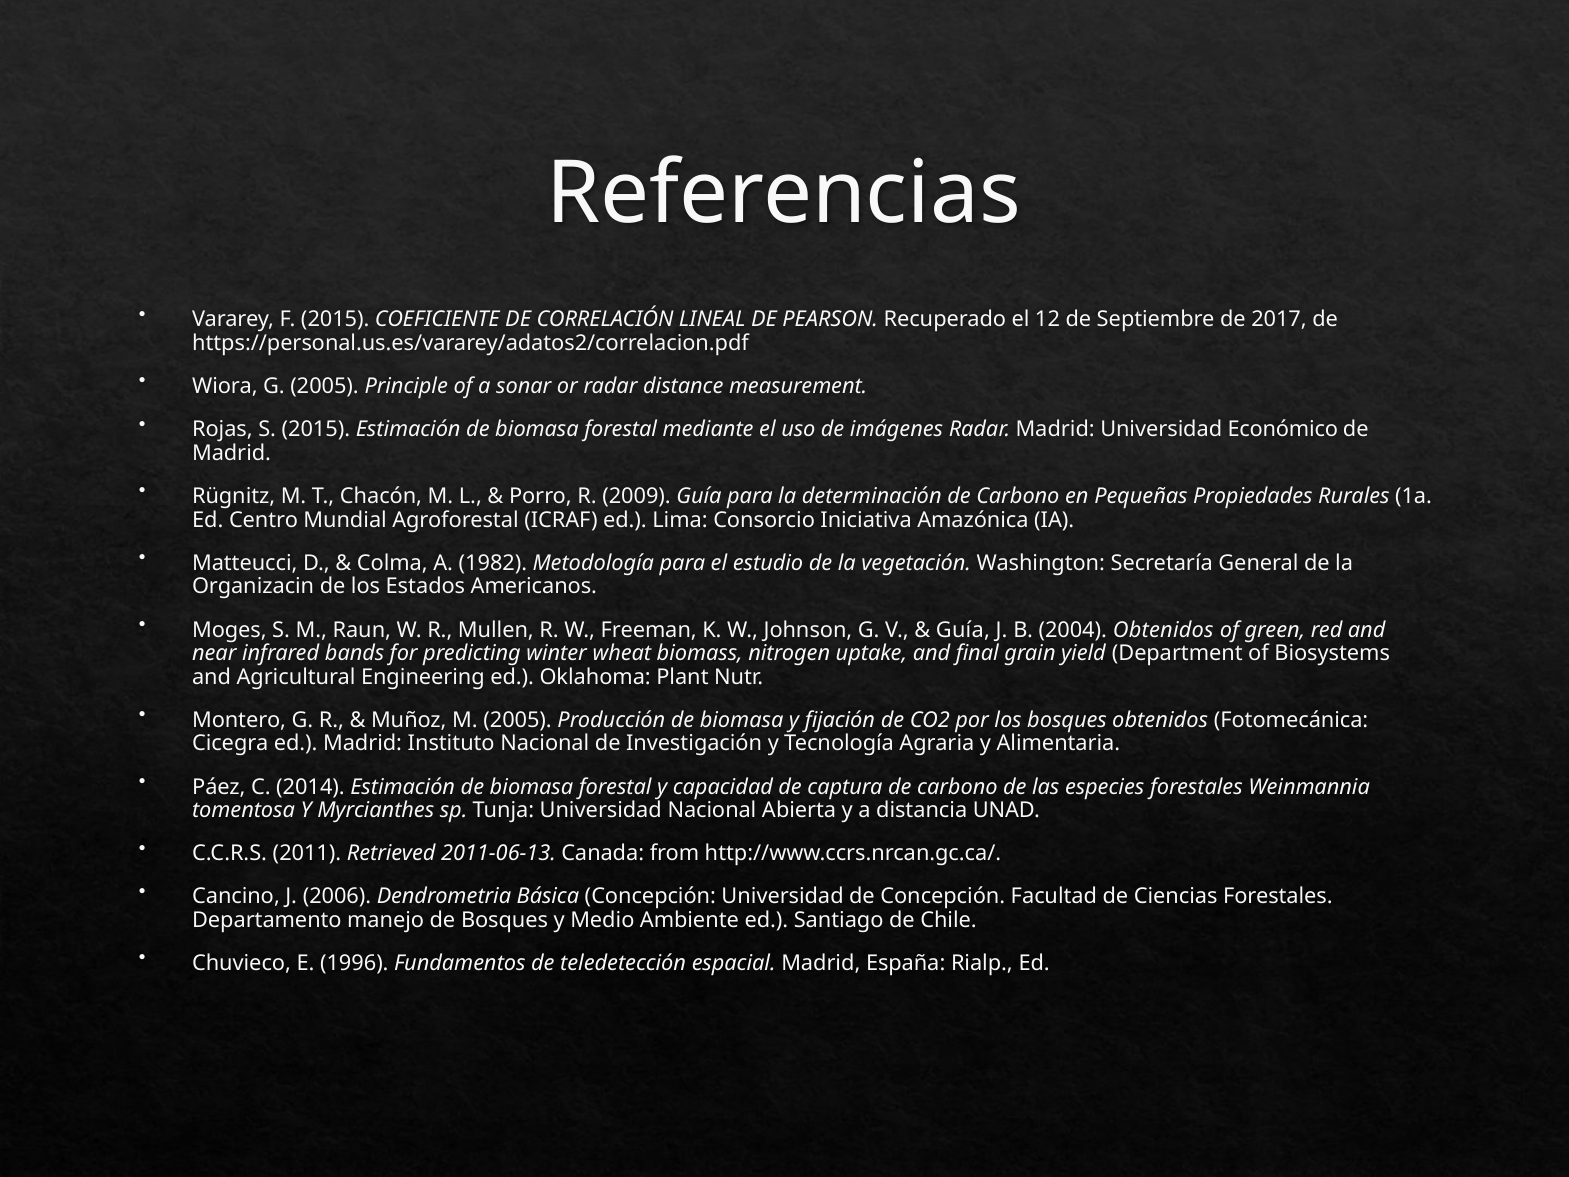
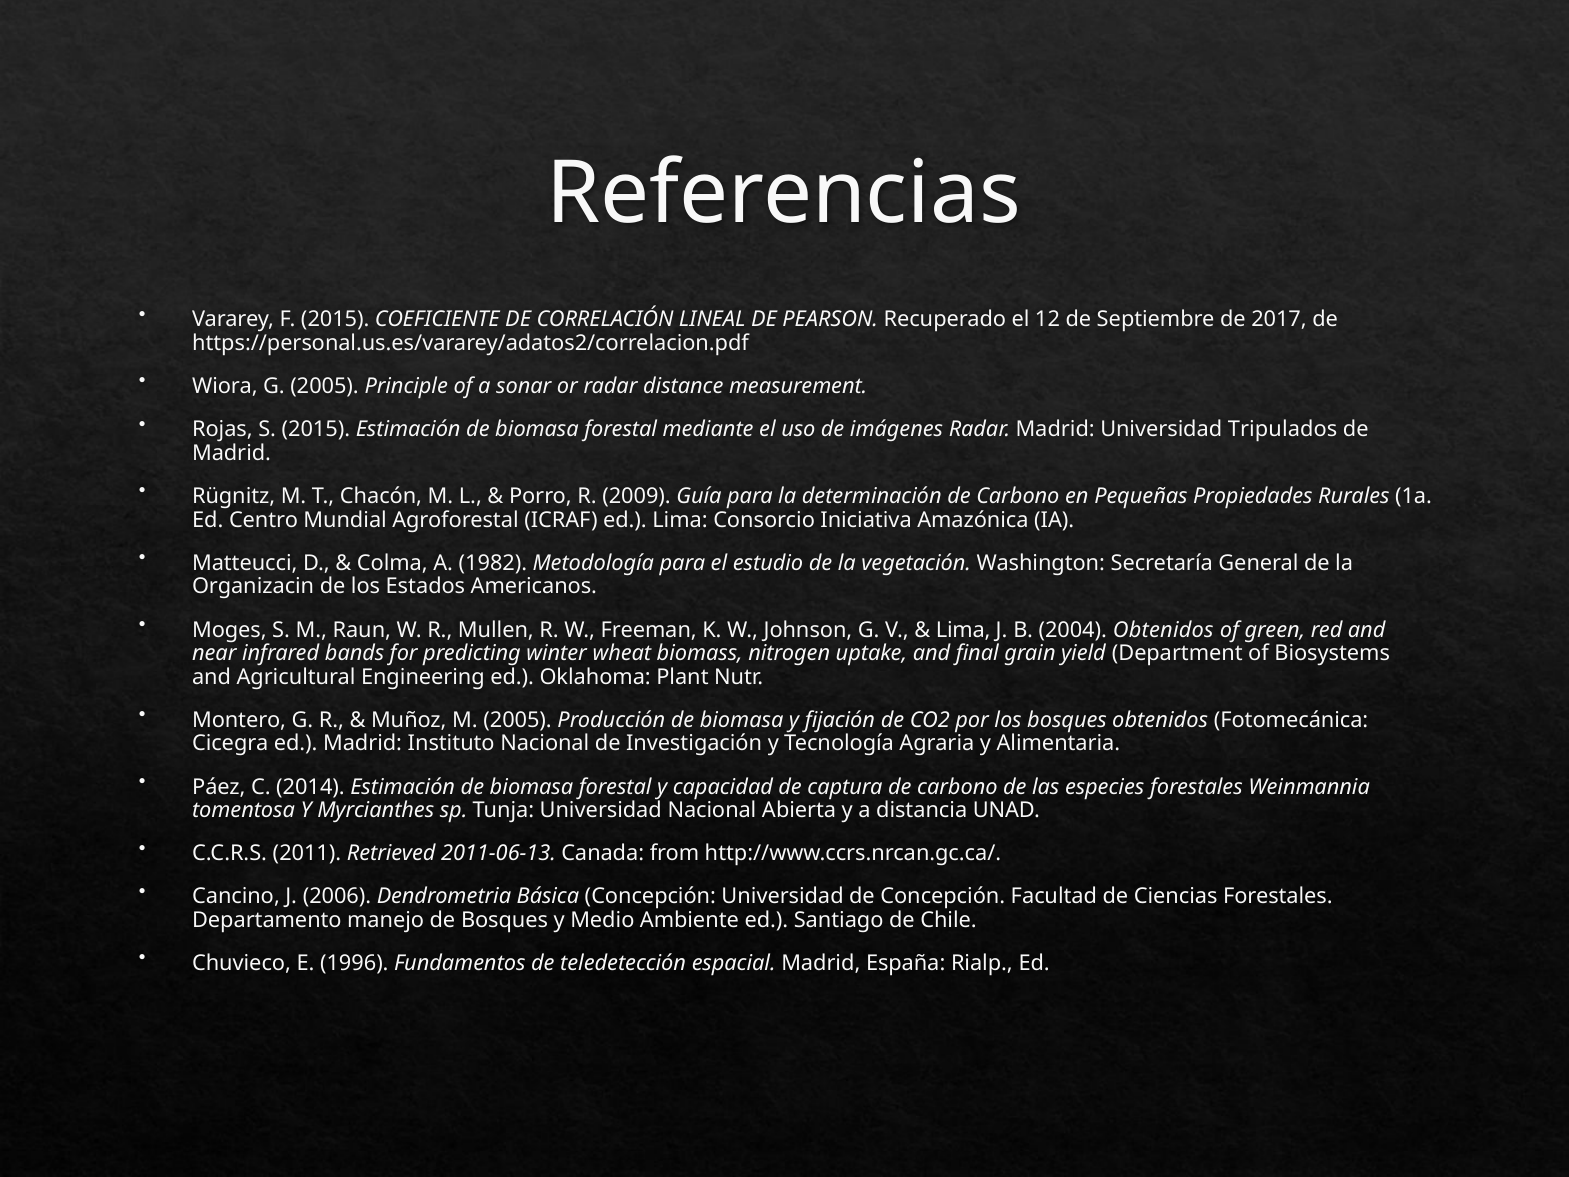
Económico: Económico -> Tripulados (1283, 430)
Guía: Guía -> Lima (963, 630)
